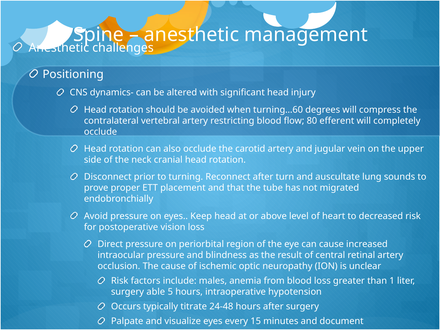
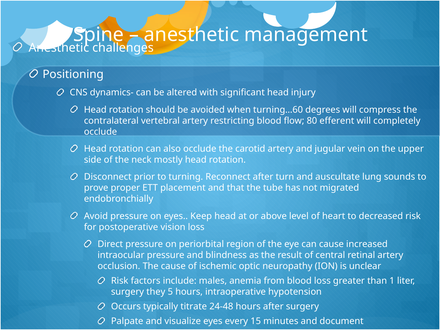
cranial: cranial -> mostly (168, 160)
able: able -> they (156, 292)
